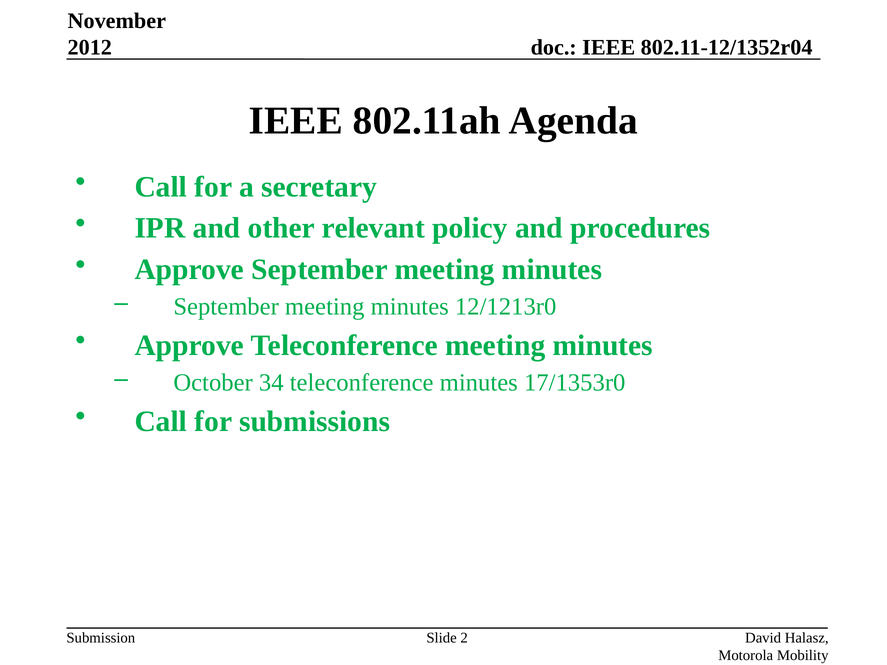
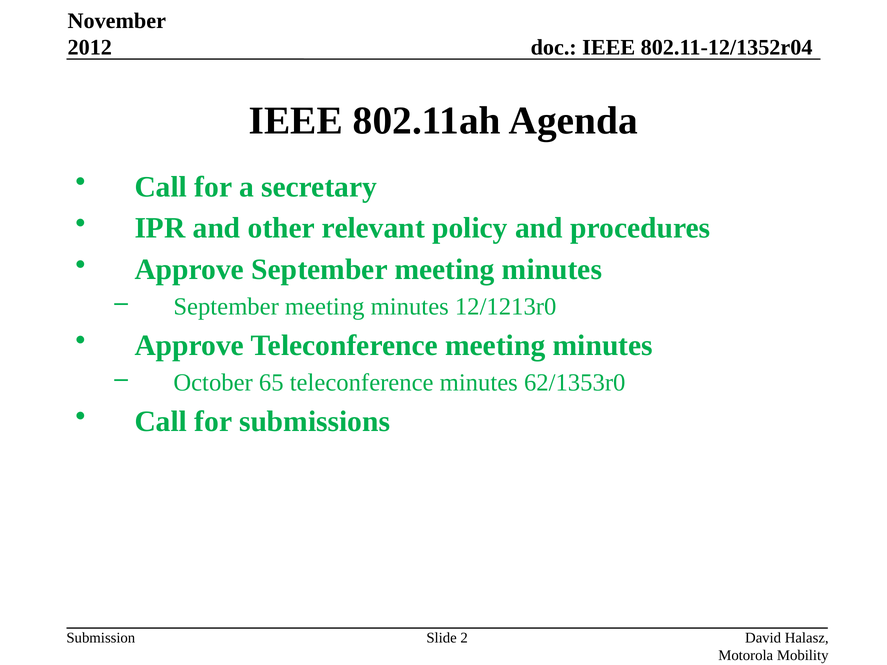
34: 34 -> 65 (271, 383)
17/1353r0: 17/1353r0 -> 62/1353r0 (575, 383)
